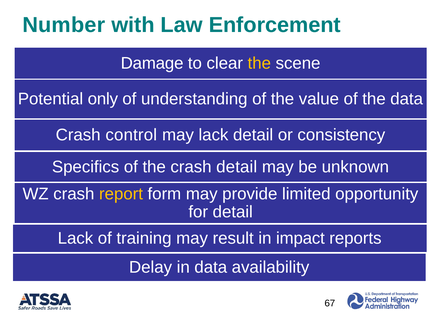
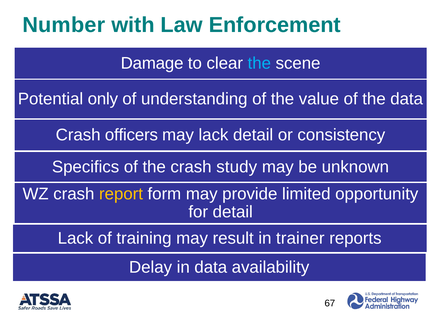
the colour: yellow -> light blue (259, 63)
control: control -> officers (131, 135)
crash detail: detail -> study (237, 167)
impact: impact -> trainer (300, 238)
